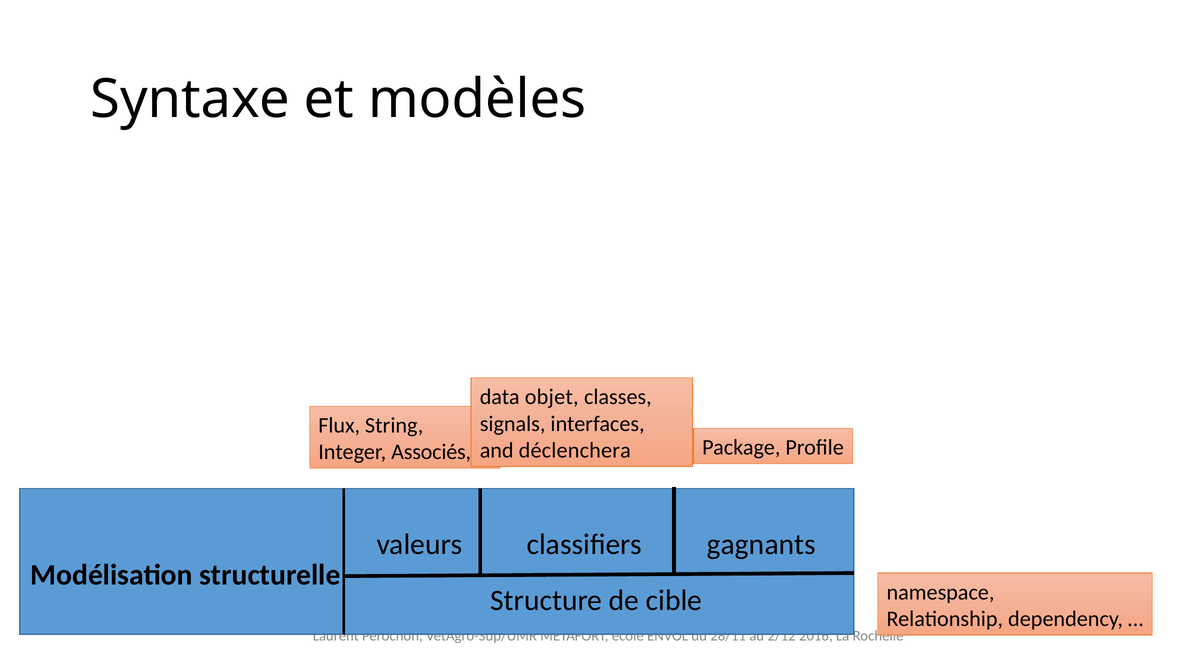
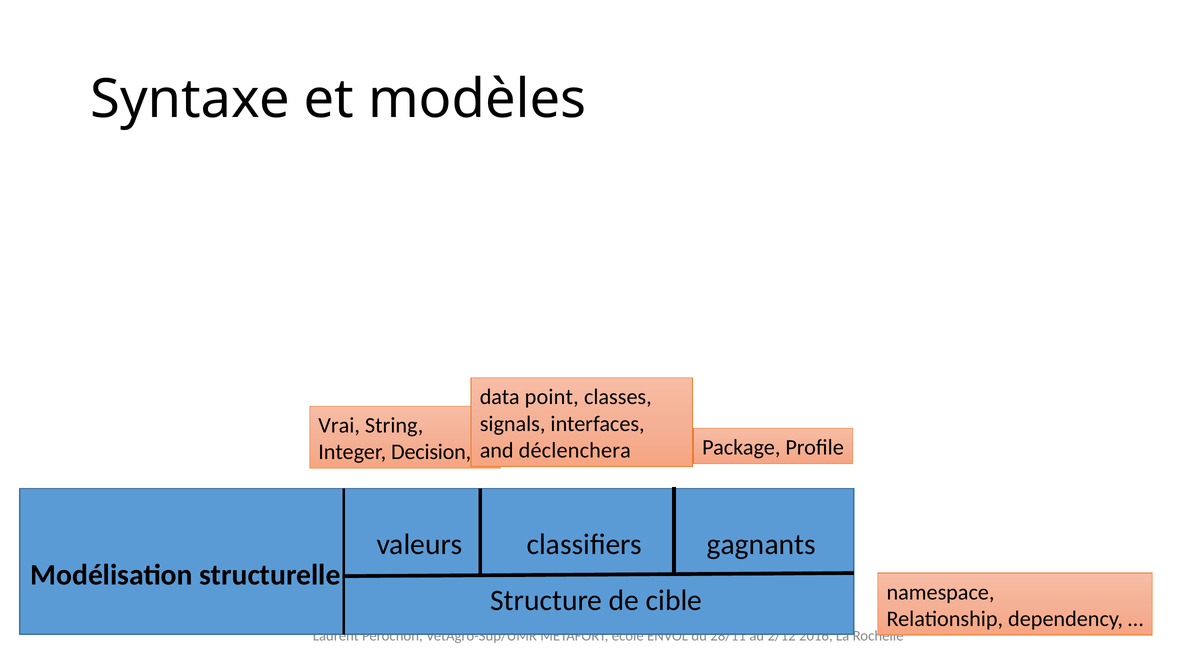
objet: objet -> point (552, 397)
Flux: Flux -> Vrai (339, 426)
Associés: Associés -> Decision (431, 453)
